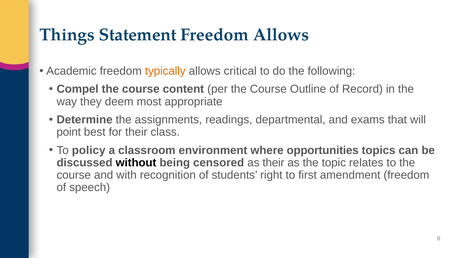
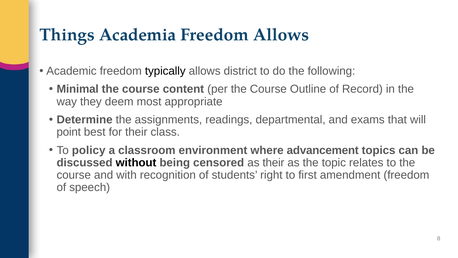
Statement: Statement -> Academia (138, 35)
typically colour: orange -> black (165, 71)
critical: critical -> district (240, 71)
Compel: Compel -> Minimal (78, 89)
opportunities: opportunities -> advancement (323, 150)
